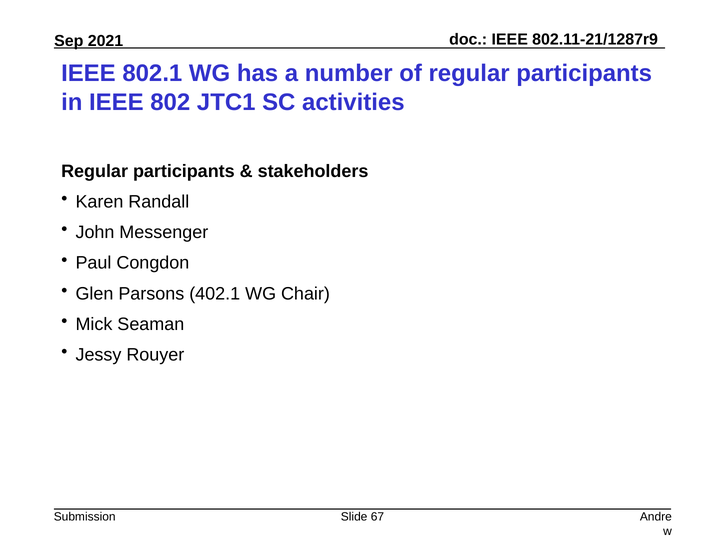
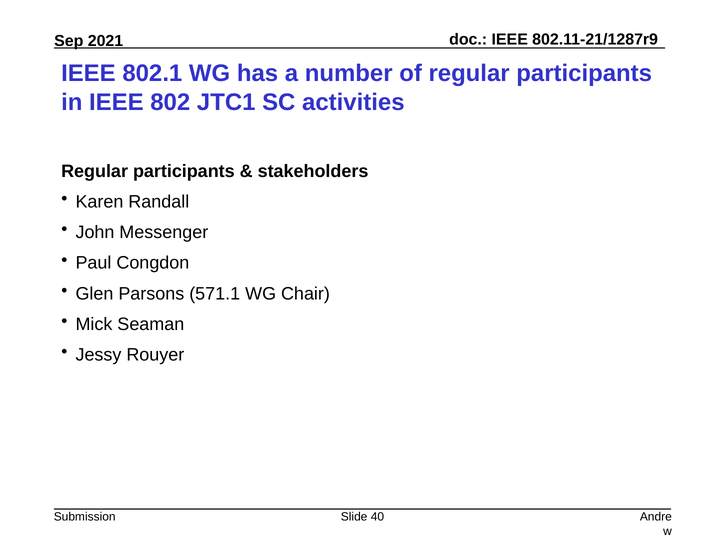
402.1: 402.1 -> 571.1 (215, 294)
67: 67 -> 40 (377, 517)
